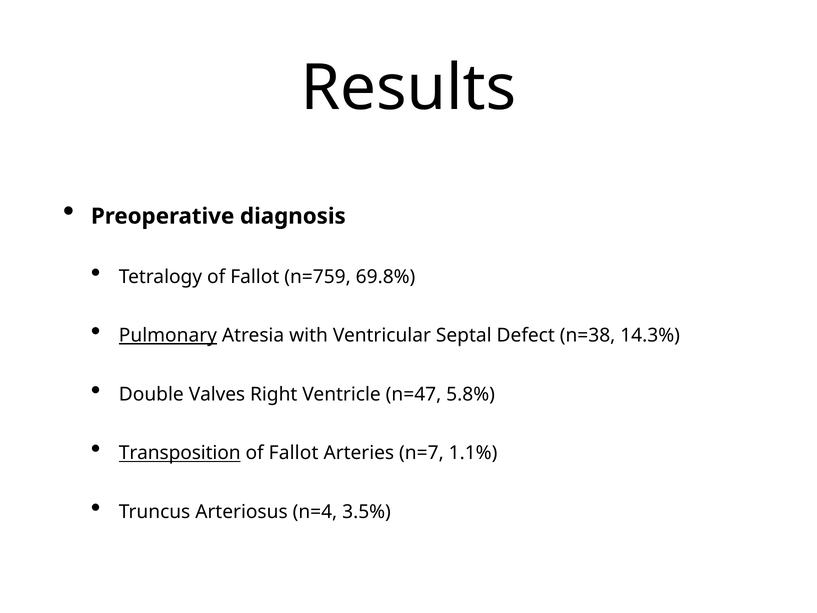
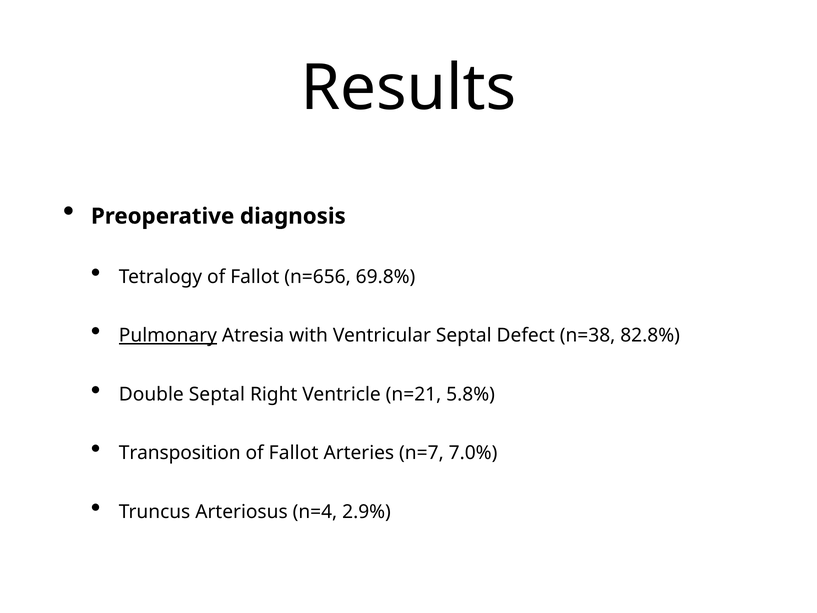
n=759: n=759 -> n=656 (318, 277)
14.3%: 14.3% -> 82.8% (650, 335)
Double Valves: Valves -> Septal (217, 394)
n=47: n=47 -> n=21 (414, 394)
Transposition underline: present -> none (180, 453)
1.1%: 1.1% -> 7.0% (473, 453)
3.5%: 3.5% -> 2.9% (367, 512)
